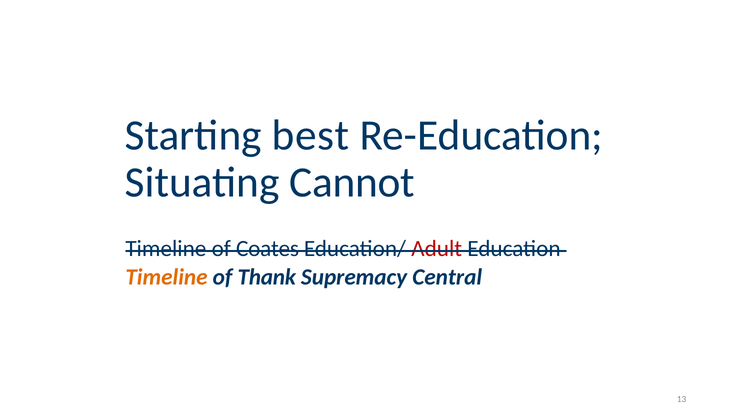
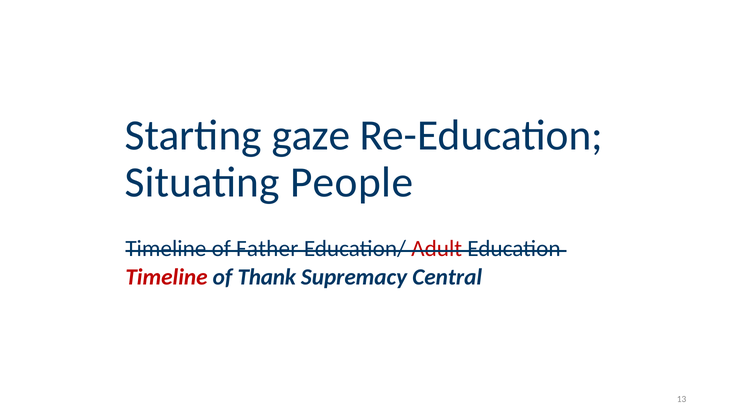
best: best -> gaze (311, 136)
Cannot: Cannot -> People (352, 182)
Coates: Coates -> Father (267, 248)
Timeline colour: orange -> red (166, 277)
